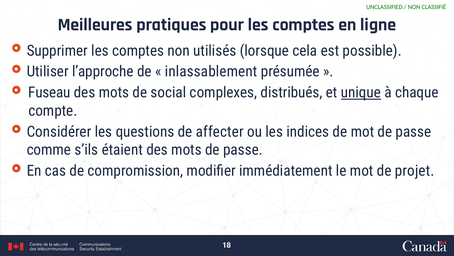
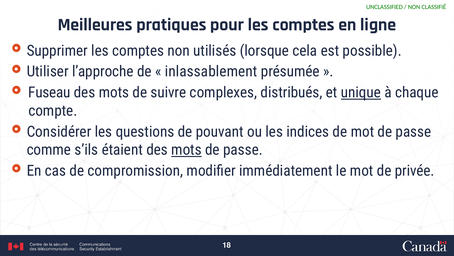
social: social -> suivre (168, 92)
affecter: affecter -> pouvant (220, 131)
mots underline: none -> present (186, 150)
projet: projet -> privée (415, 170)
